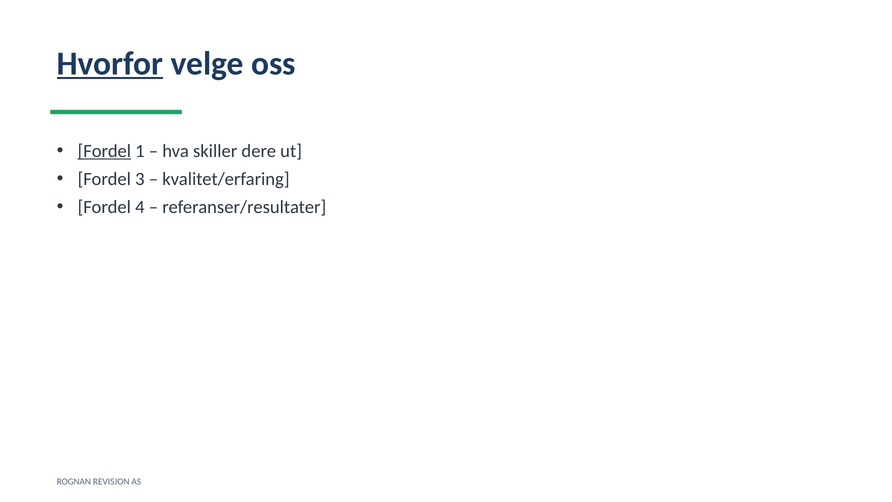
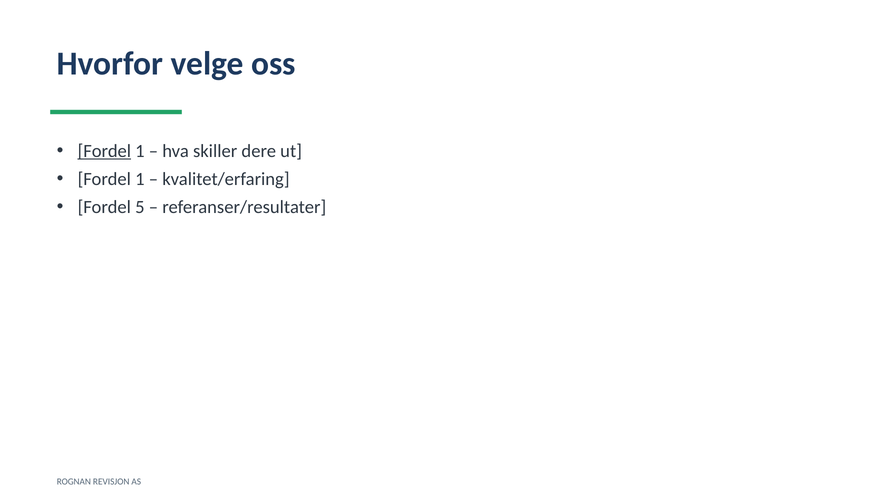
Hvorfor underline: present -> none (110, 64)
3: 3 -> 1 (140, 179)
4: 4 -> 5 (140, 207)
